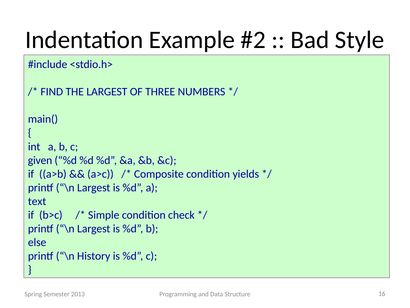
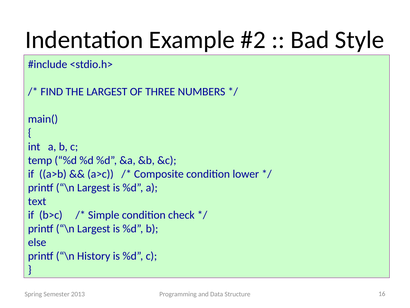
given: given -> temp (40, 160)
yields: yields -> lower (246, 174)
